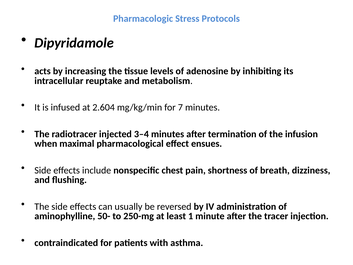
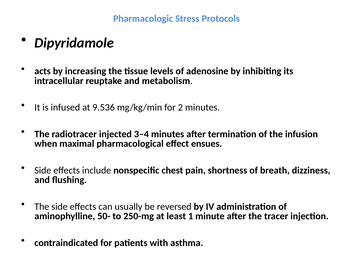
2.604: 2.604 -> 9.536 (104, 107)
7: 7 -> 2 (180, 107)
